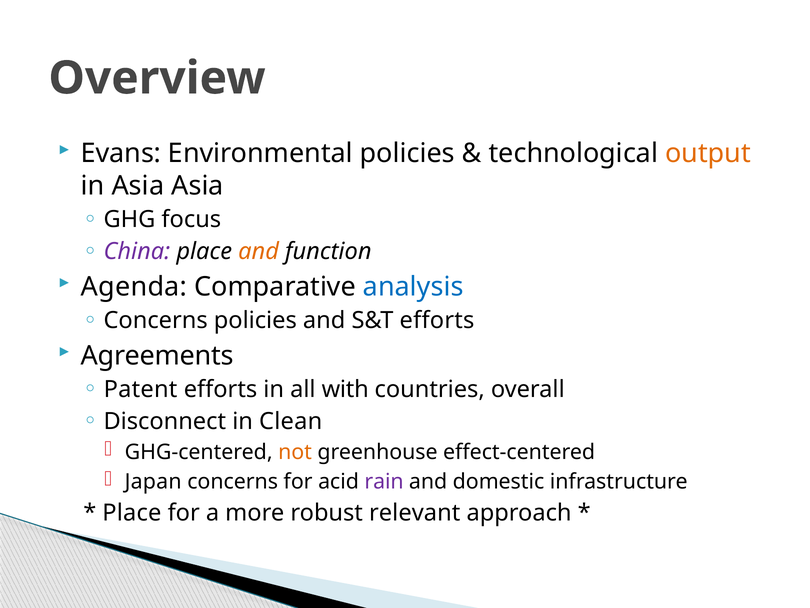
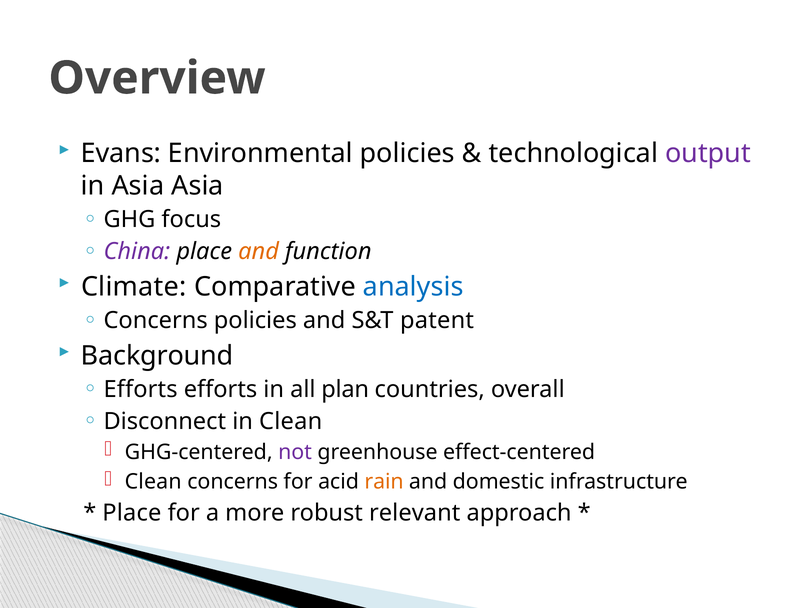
output colour: orange -> purple (708, 153)
Agenda: Agenda -> Climate (134, 287)
S&T efforts: efforts -> patent (437, 320)
Agreements: Agreements -> Background (157, 355)
Patent: Patent -> Efforts (141, 389)
with: with -> plan (345, 389)
not colour: orange -> purple (295, 452)
Japan: Japan -> Clean (153, 482)
rain colour: purple -> orange (384, 482)
